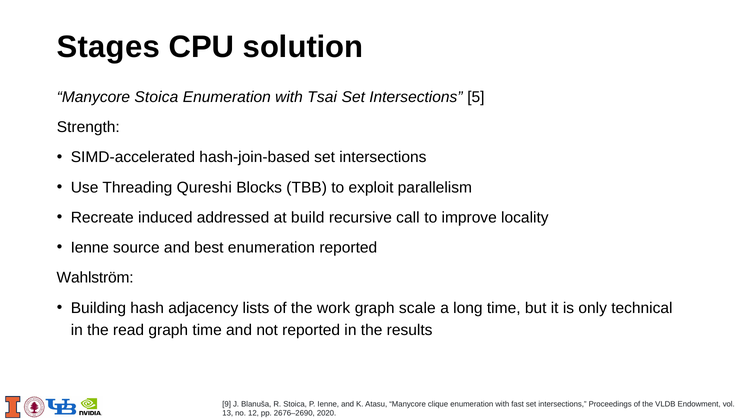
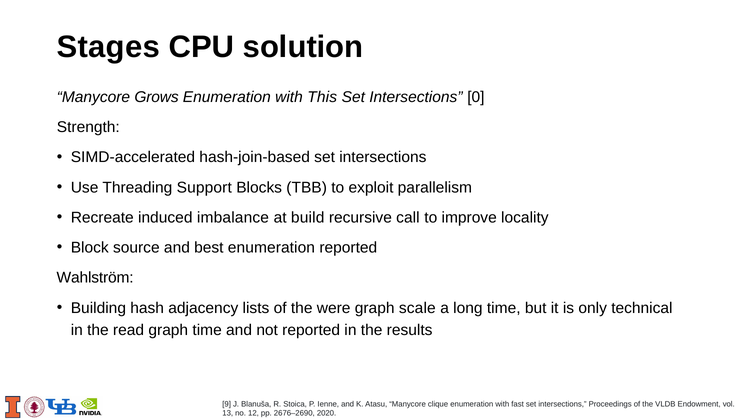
Manycore Stoica: Stoica -> Grows (157, 97)
Tsai: Tsai -> This (322, 97)
5: 5 -> 0 (476, 97)
Qureshi: Qureshi -> Support (204, 187)
addressed: addressed -> imbalance (233, 218)
Ienne: Ienne -> Block (90, 248)
work: work -> were (334, 308)
